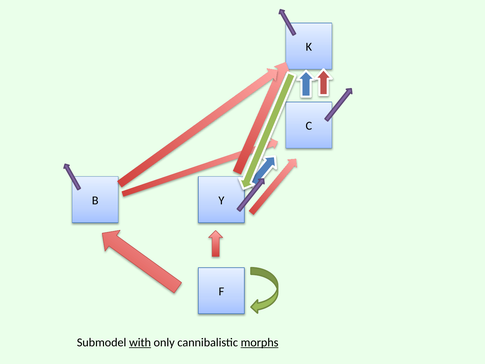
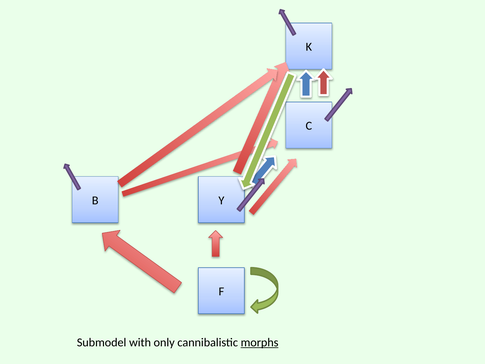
with underline: present -> none (140, 342)
